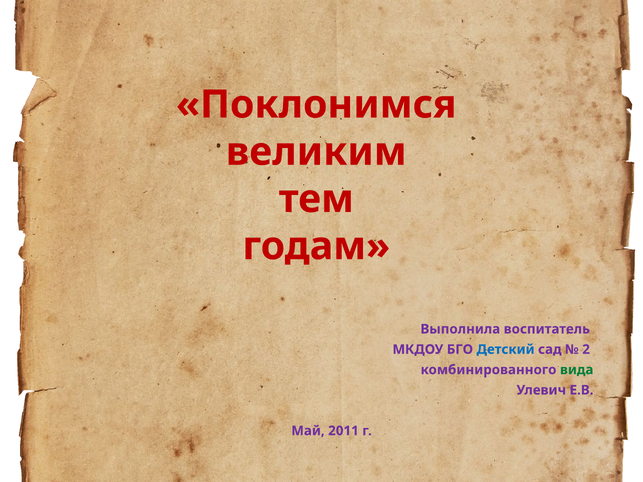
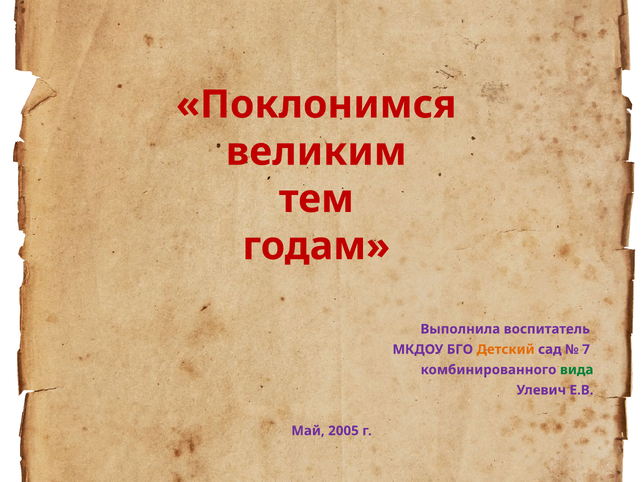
Детский colour: blue -> orange (506, 350)
2: 2 -> 7 (586, 350)
2011: 2011 -> 2005 (343, 431)
